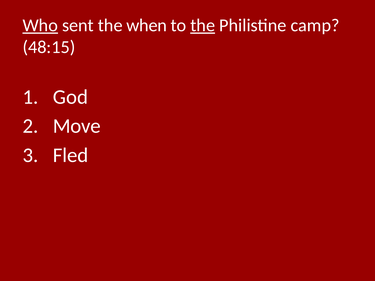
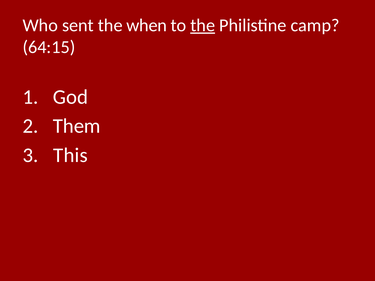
Who underline: present -> none (40, 25)
48:15: 48:15 -> 64:15 (49, 47)
Move: Move -> Them (77, 126)
Fled: Fled -> This (70, 155)
